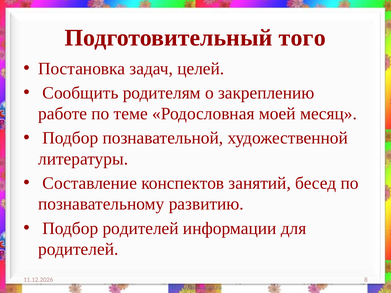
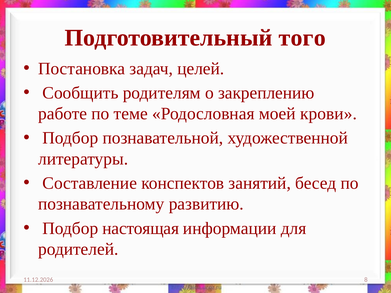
месяц: месяц -> крови (328, 114)
Подбор родителей: родителей -> настоящая (141, 229)
